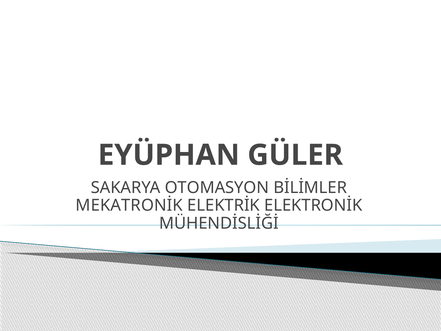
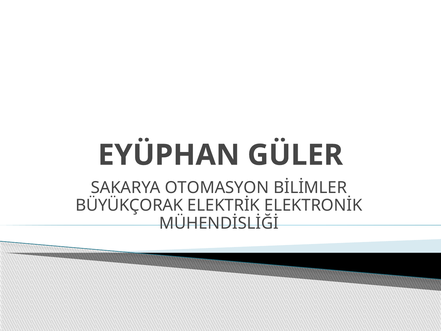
MEKATRONİK: MEKATRONİK -> BÜYÜKÇORAK (129, 205)
